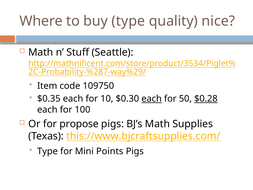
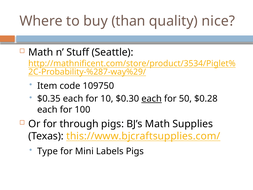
buy type: type -> than (128, 21)
$0.28 underline: present -> none (206, 99)
propose: propose -> through (79, 124)
Points: Points -> Labels (110, 151)
